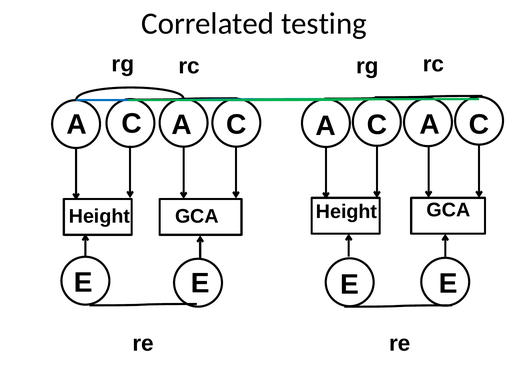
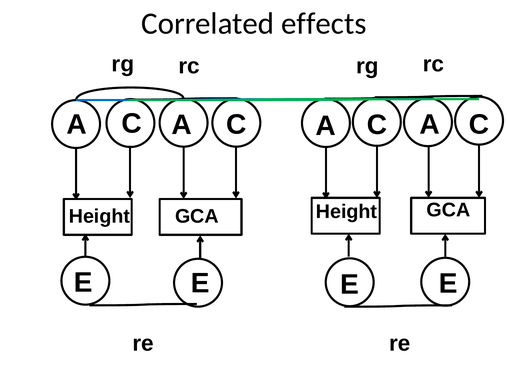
testing: testing -> effects (324, 24)
